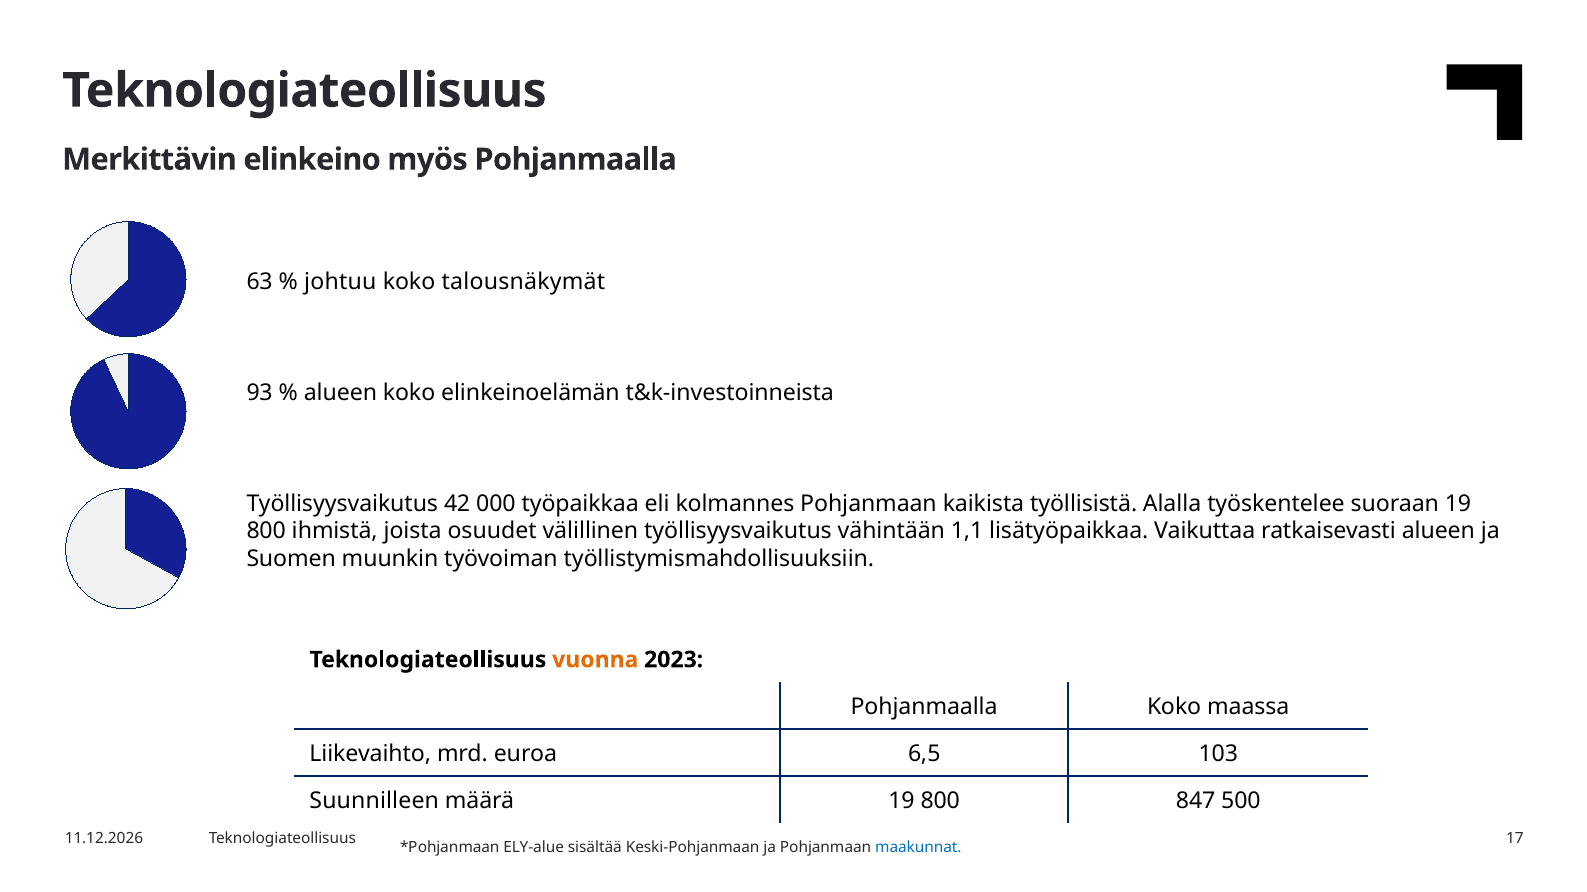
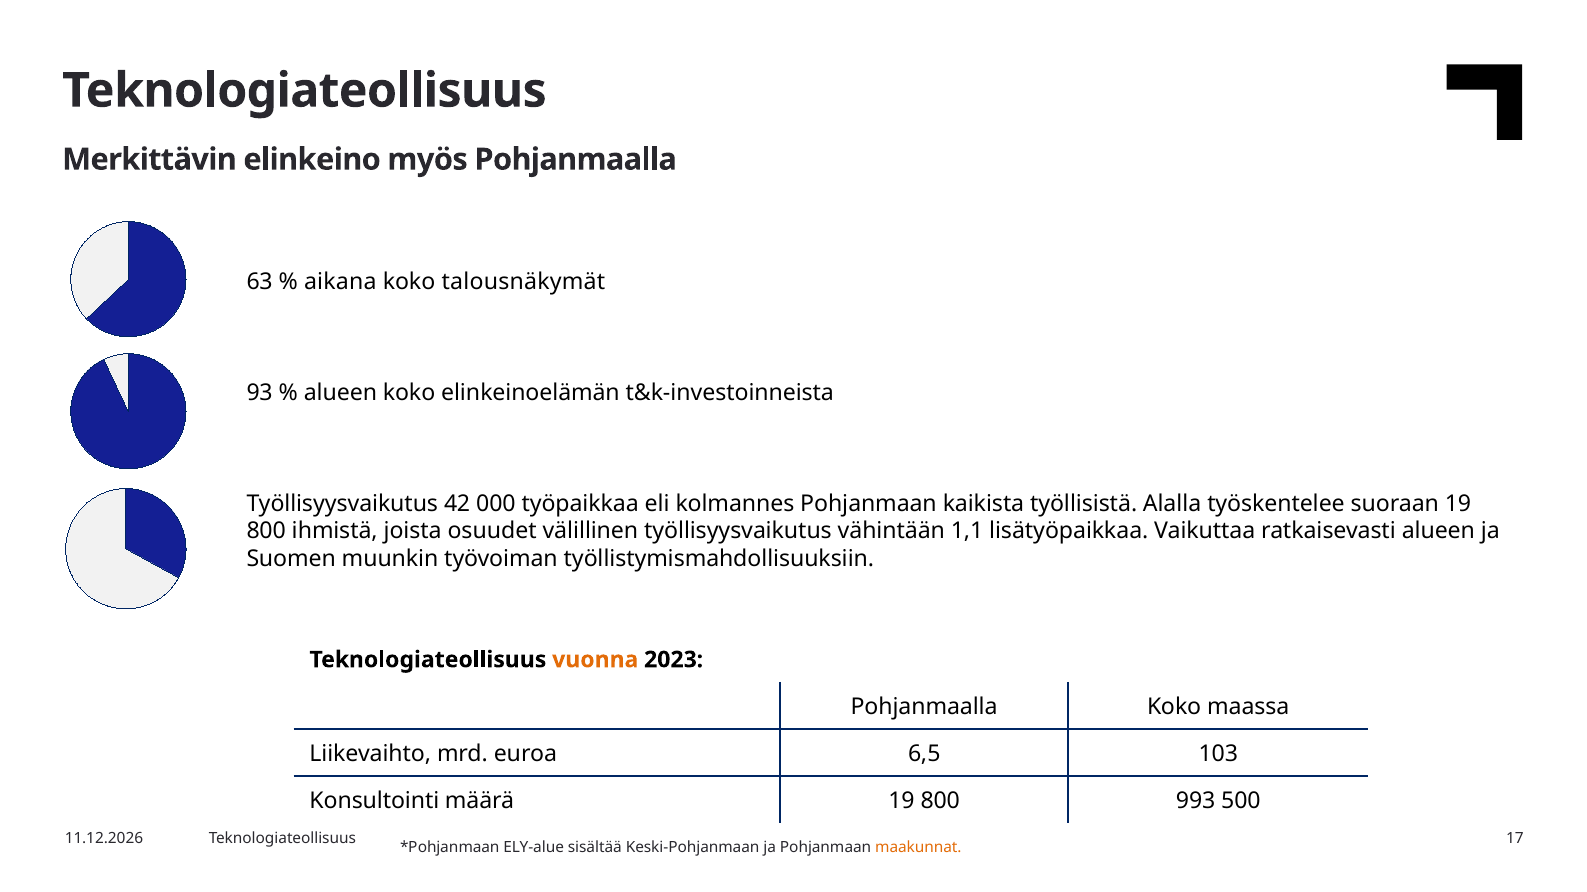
johtuu: johtuu -> aikana (340, 282)
Suunnilleen: Suunnilleen -> Konsultointi (374, 802)
847: 847 -> 993 (1196, 802)
maakunnat colour: blue -> orange (918, 848)
